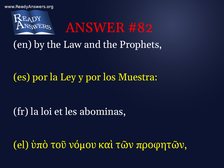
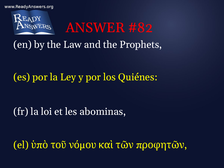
Muestra: Muestra -> Quiénes (138, 77)
